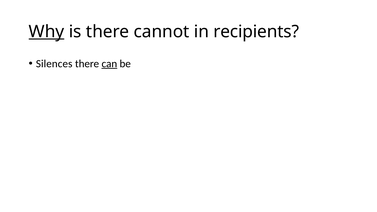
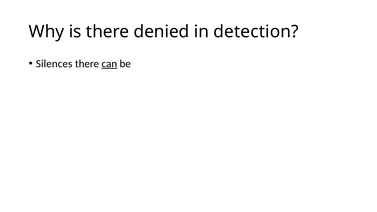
Why underline: present -> none (47, 32)
cannot: cannot -> denied (162, 32)
recipients: recipients -> detection (256, 32)
